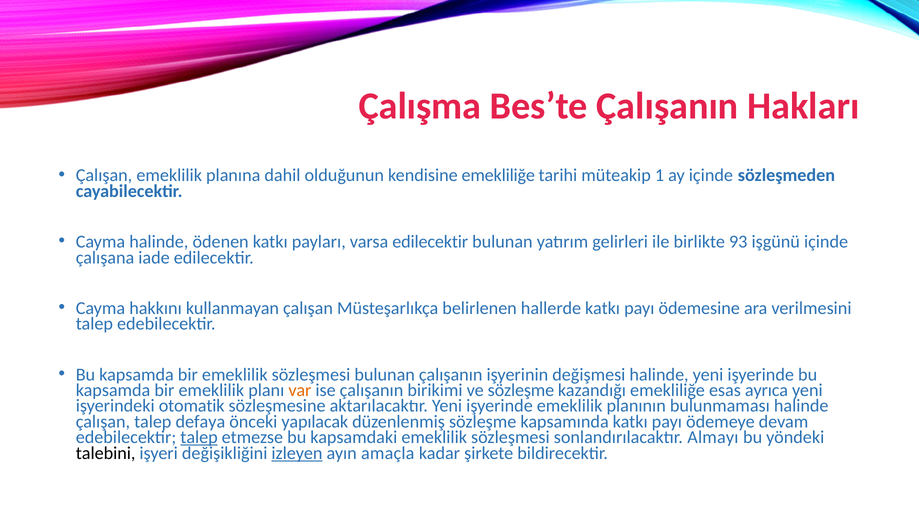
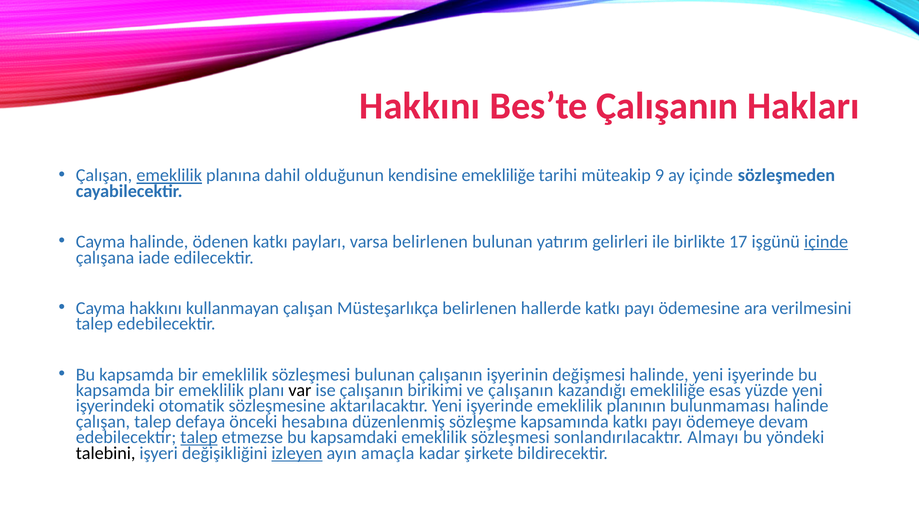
Çalışma: Çalışma -> Hakkını (420, 106)
emeklilik underline: none -> present (169, 175)
1: 1 -> 9 (660, 175)
varsa edilecektir: edilecektir -> belirlenen (430, 242)
93: 93 -> 17 (738, 242)
içinde underline: none -> present (826, 242)
var colour: orange -> black (300, 390)
ve sözleşme: sözleşme -> çalışanın (521, 390)
ayrıca: ayrıca -> yüzde (766, 390)
yapılacak: yapılacak -> hesabına (315, 422)
